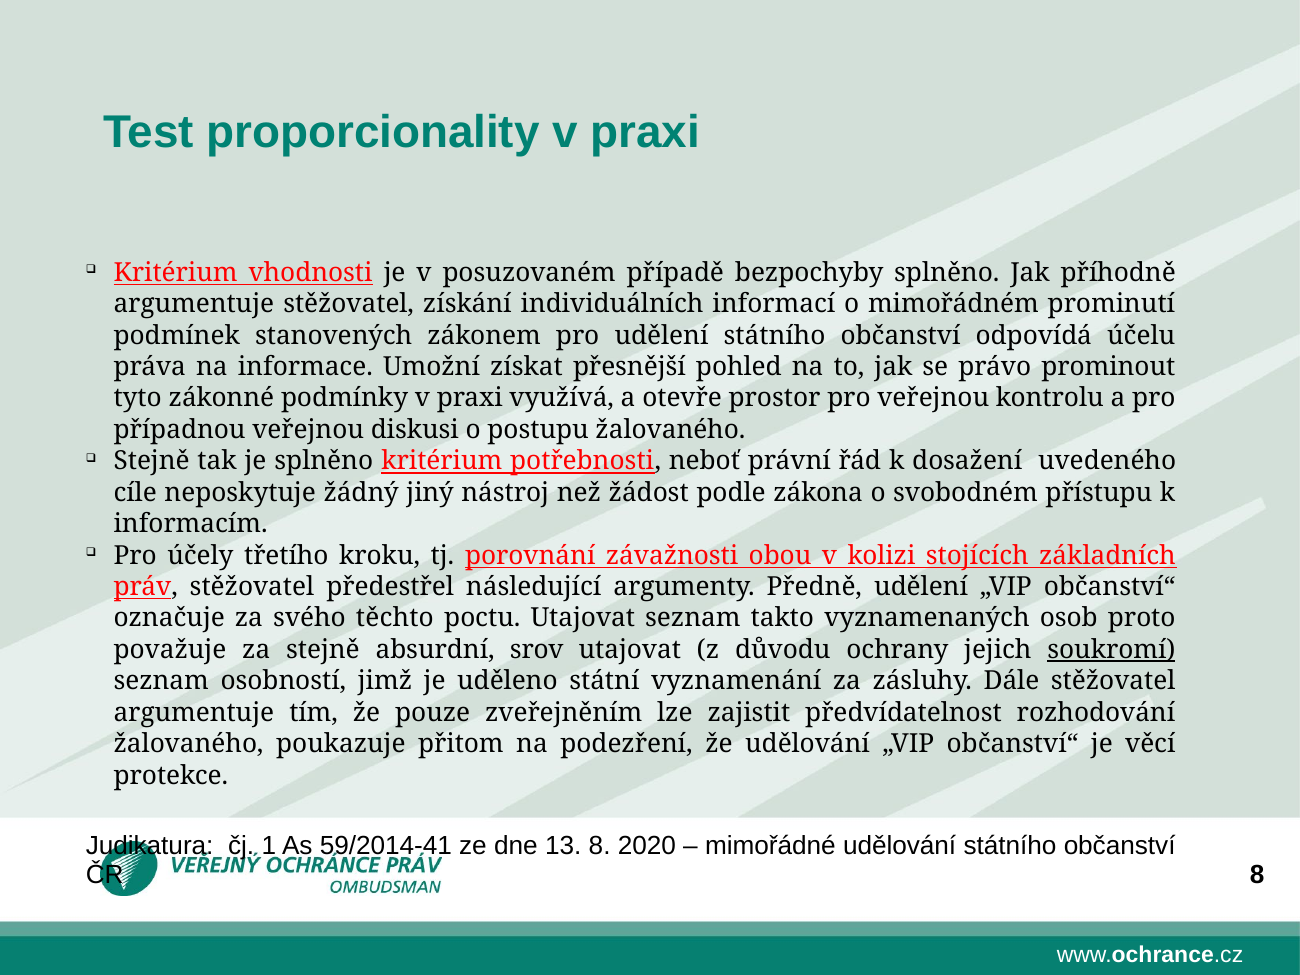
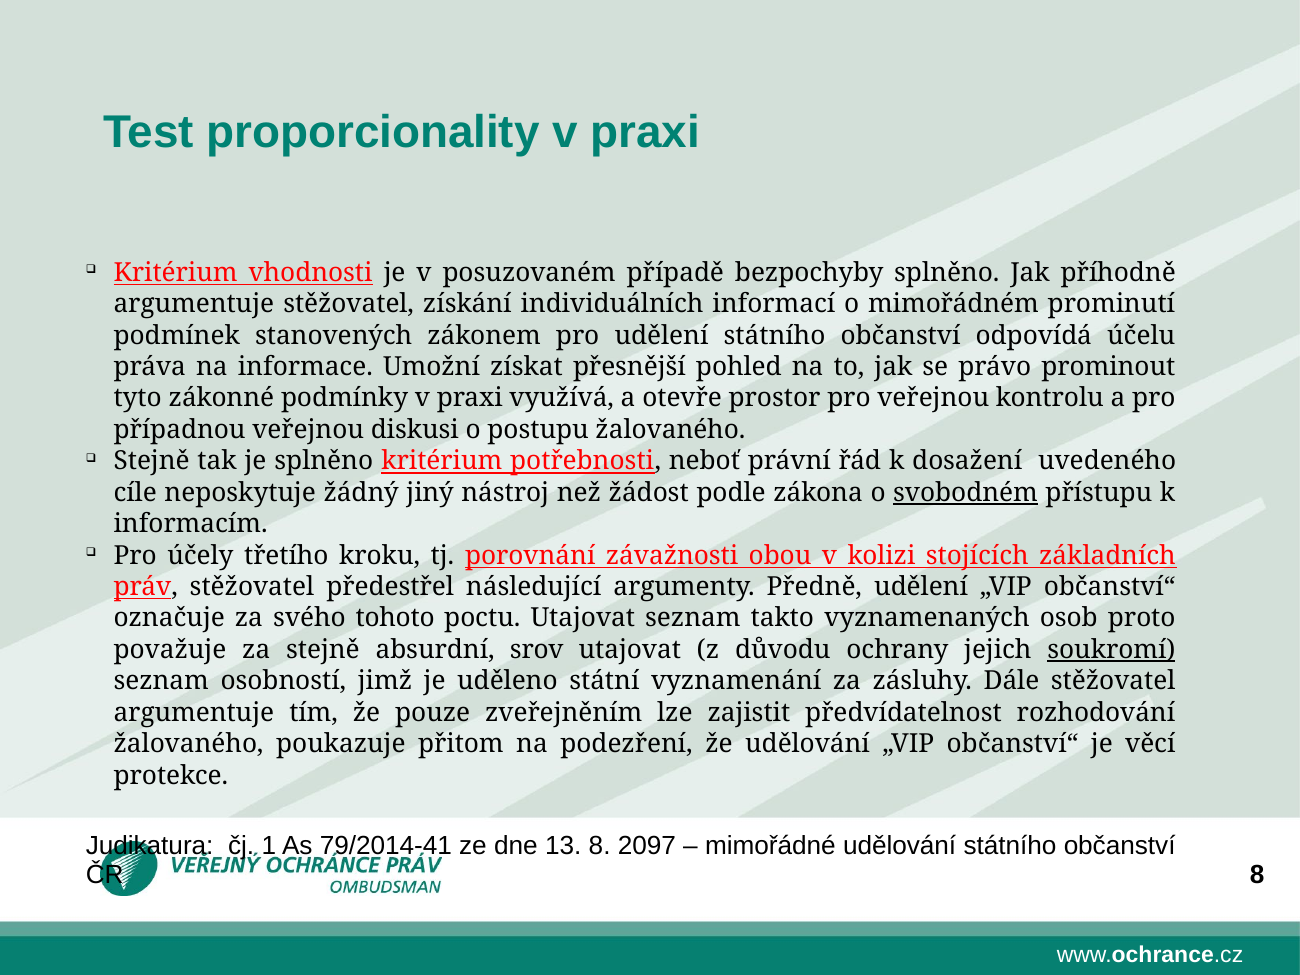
svobodném underline: none -> present (966, 492)
těchto: těchto -> tohoto (395, 618)
59/2014-41: 59/2014-41 -> 79/2014-41 (386, 845)
2020: 2020 -> 2097 (647, 845)
